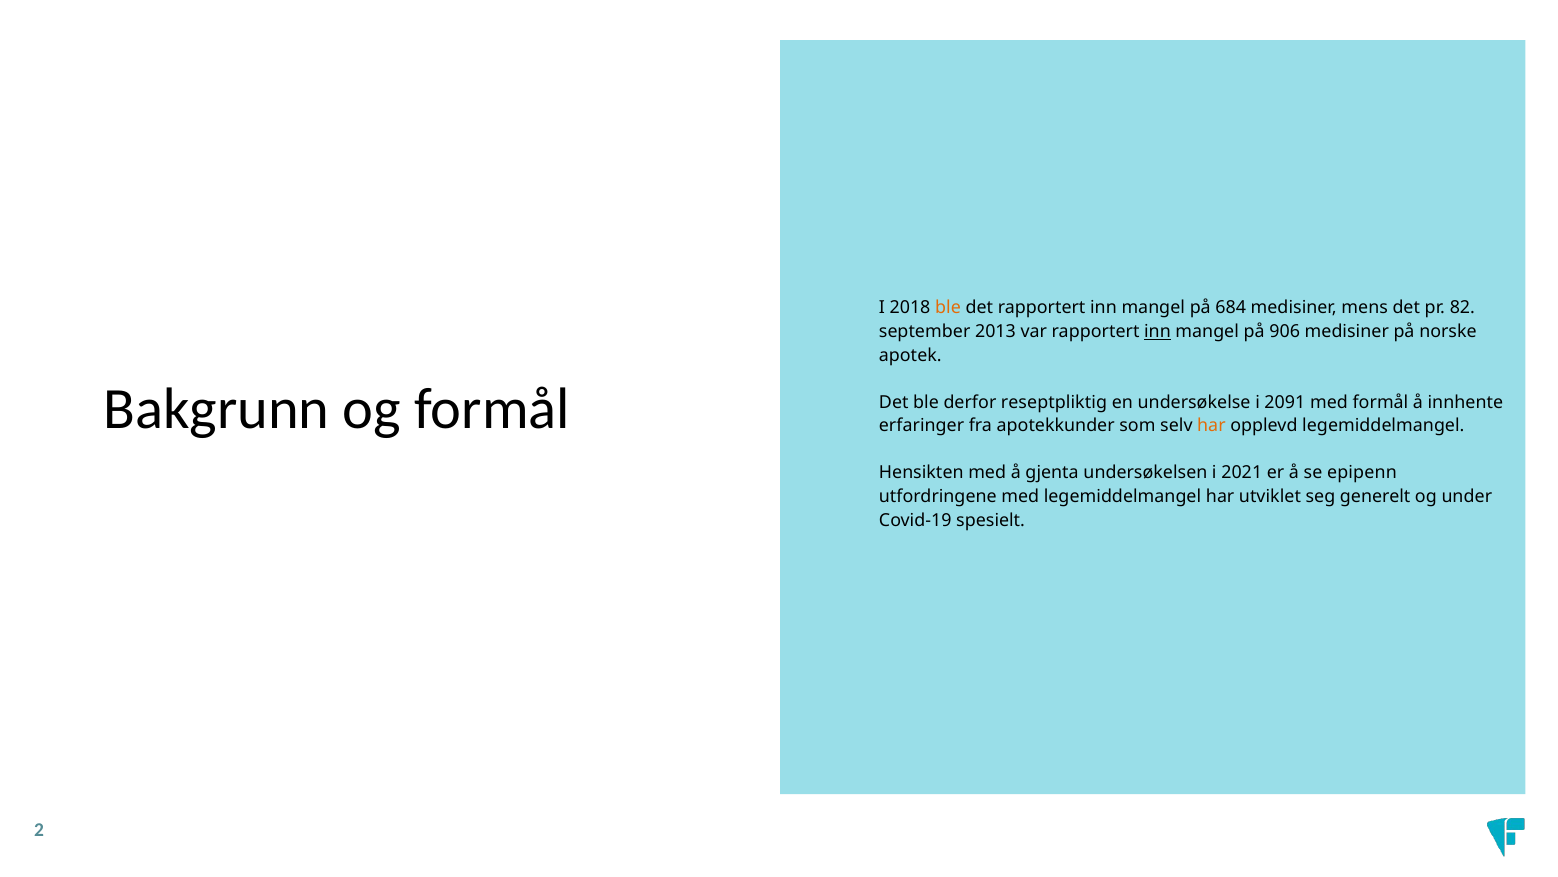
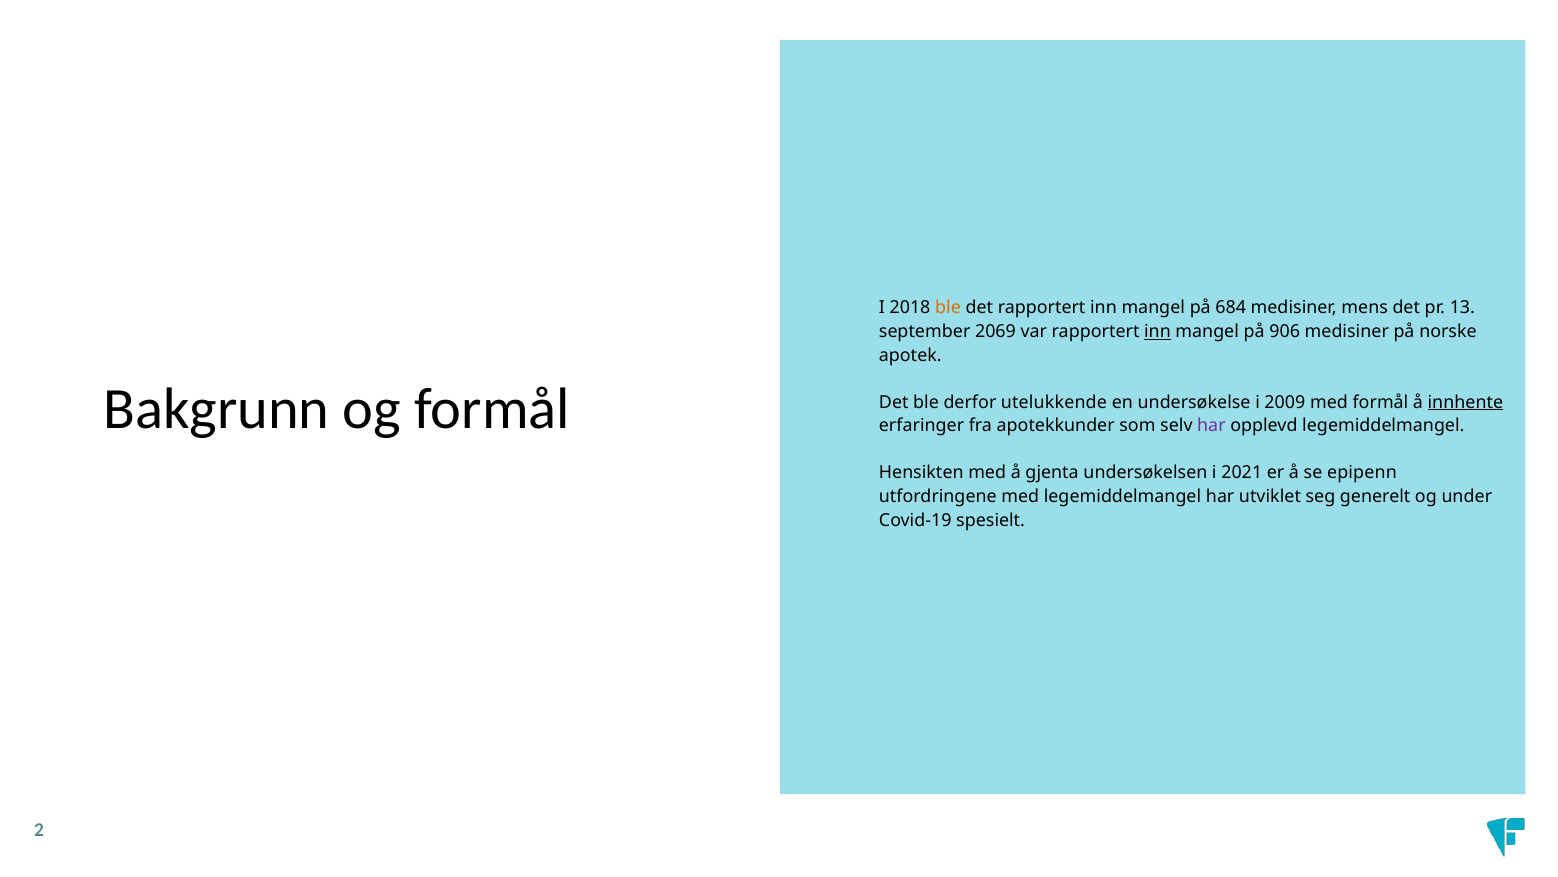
82: 82 -> 13 (1462, 308)
2013: 2013 -> 2069 (995, 331)
reseptpliktig: reseptpliktig -> utelukkende (1054, 402)
2091: 2091 -> 2009 (1285, 402)
innhente underline: none -> present (1465, 402)
har colour: orange -> purple (1211, 426)
